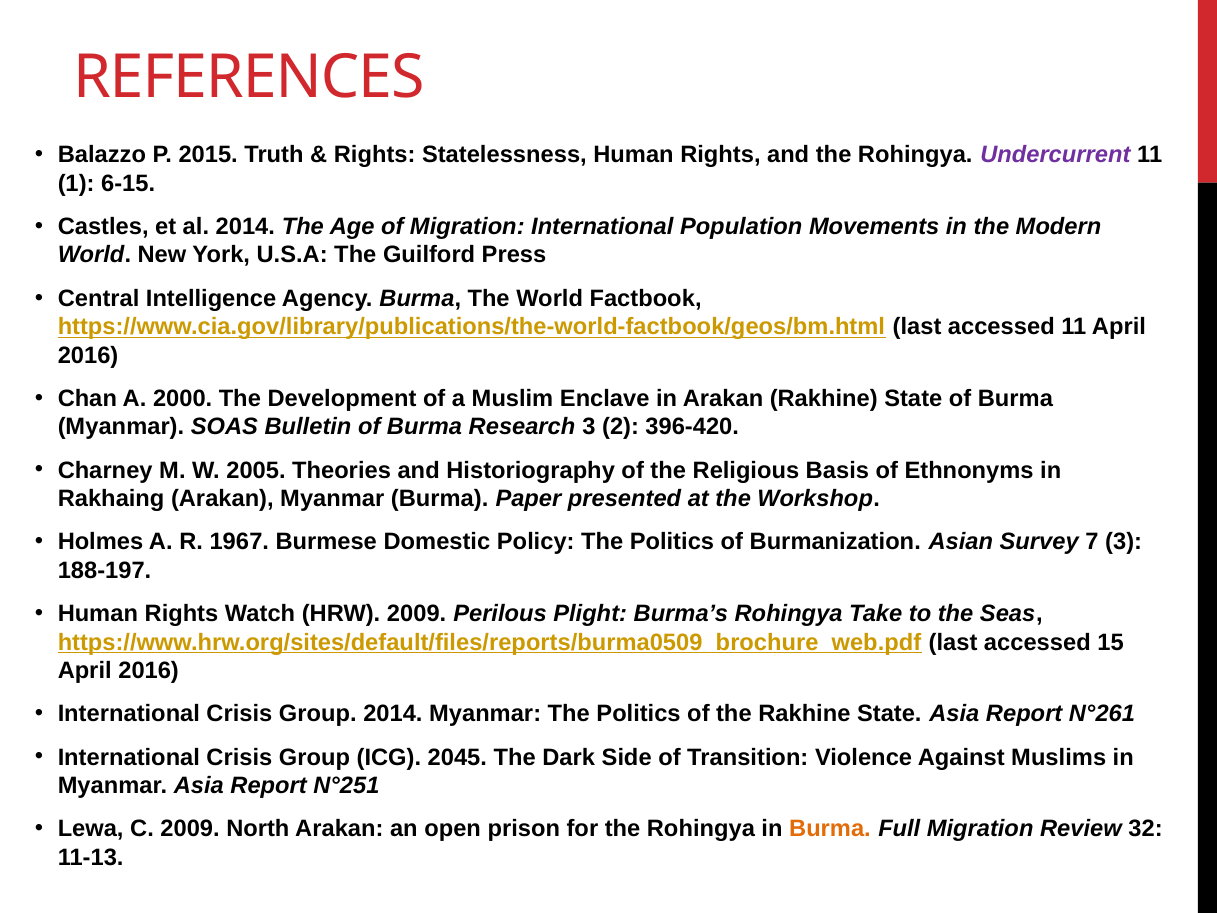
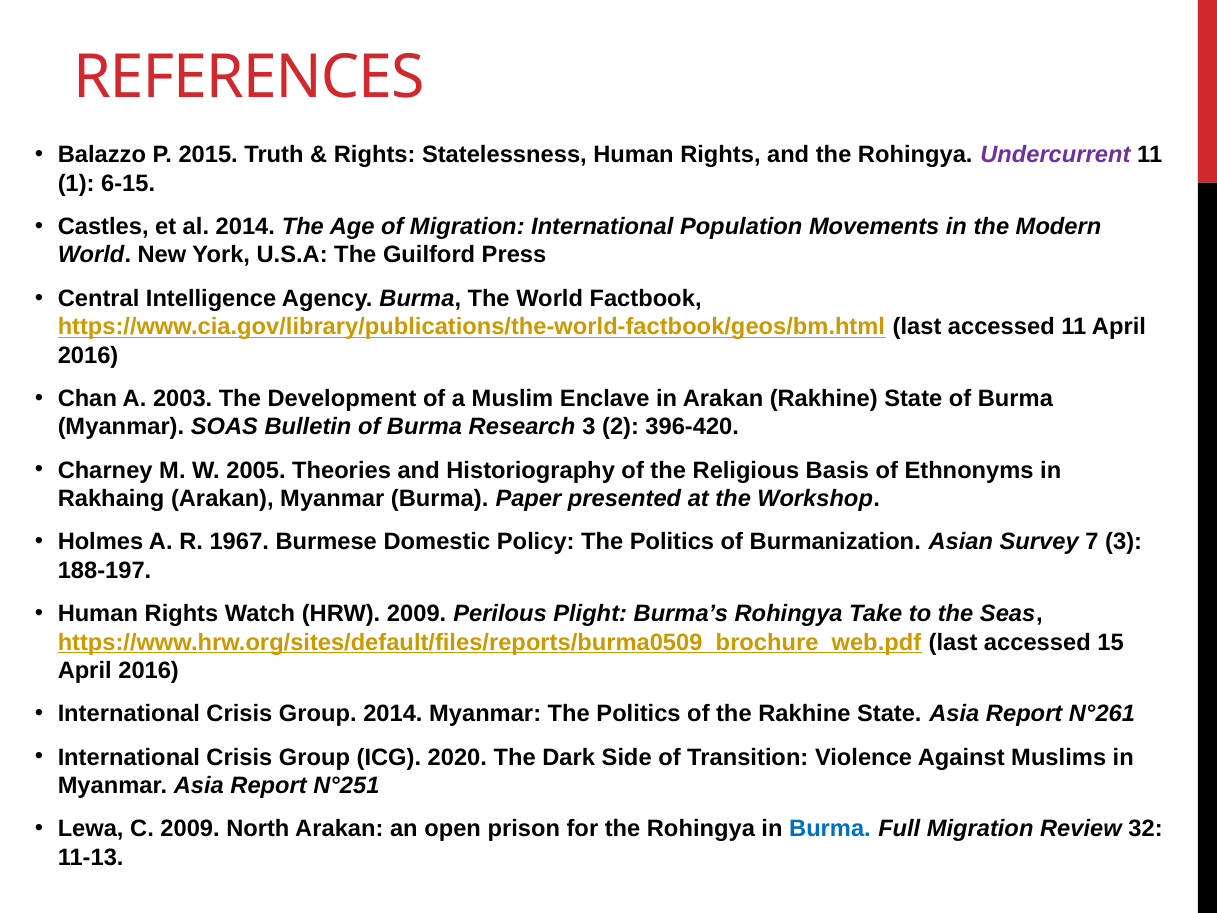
2000: 2000 -> 2003 (183, 398)
2045: 2045 -> 2020 (457, 757)
Burma colour: orange -> blue (830, 829)
